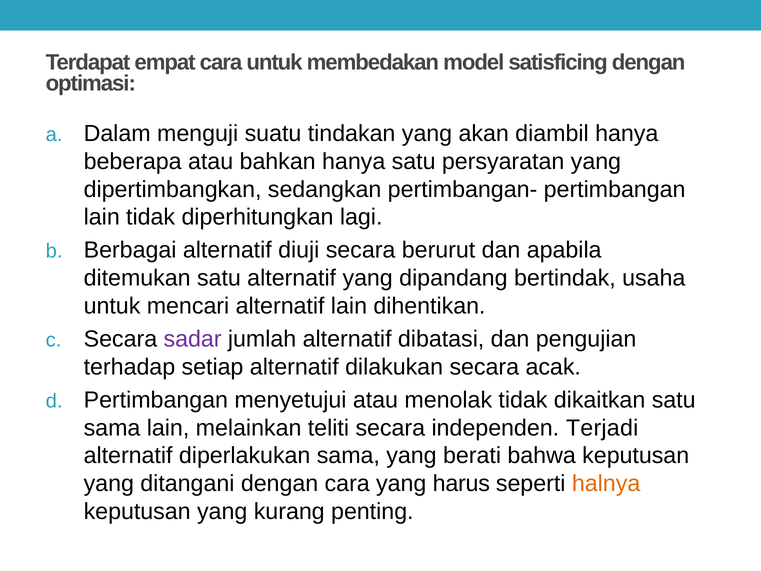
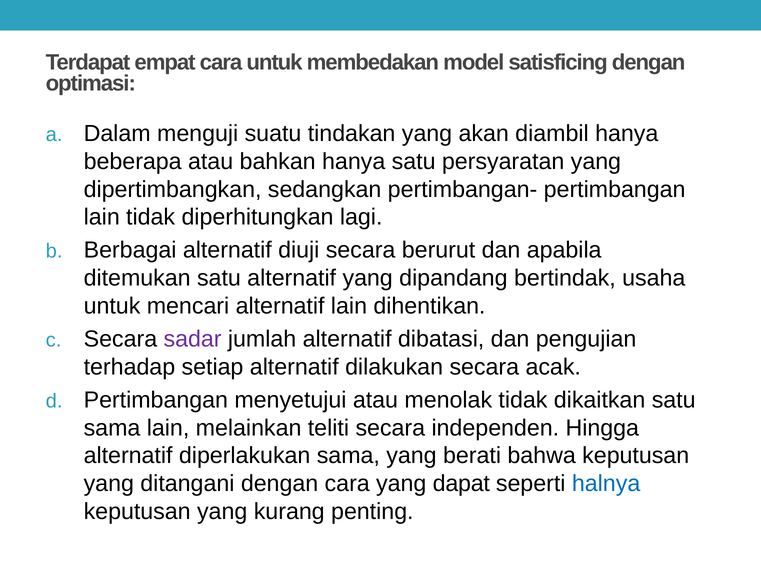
Terjadi: Terjadi -> Hingga (602, 428)
harus: harus -> dapat (461, 483)
halnya colour: orange -> blue (606, 483)
